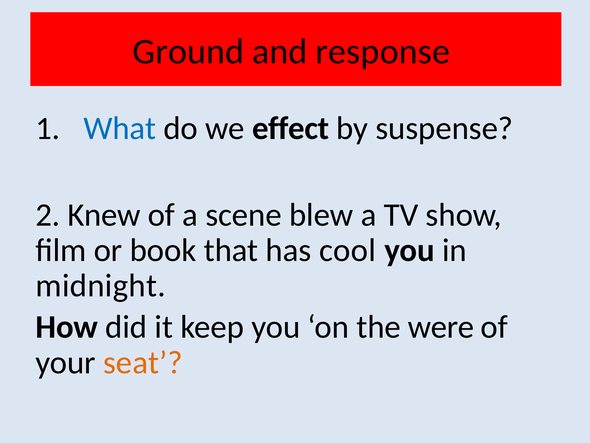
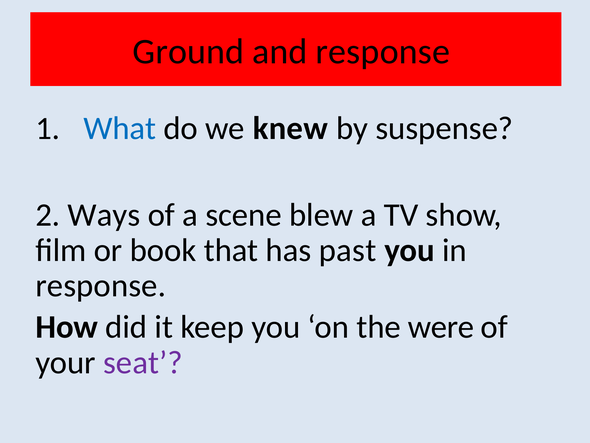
effect: effect -> knew (290, 128)
Knew: Knew -> Ways (104, 215)
cool: cool -> past (348, 250)
midnight: midnight -> response (101, 285)
seat colour: orange -> purple (143, 362)
